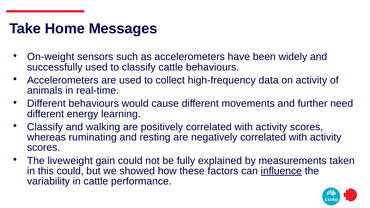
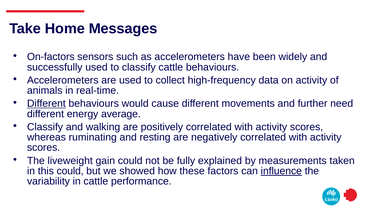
On-weight: On-weight -> On-factors (51, 57)
Different underline: none -> present (46, 104)
learning: learning -> average (121, 114)
